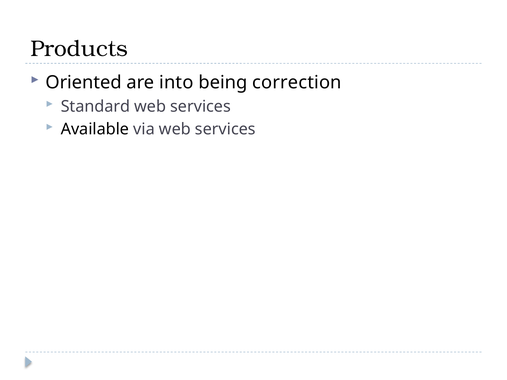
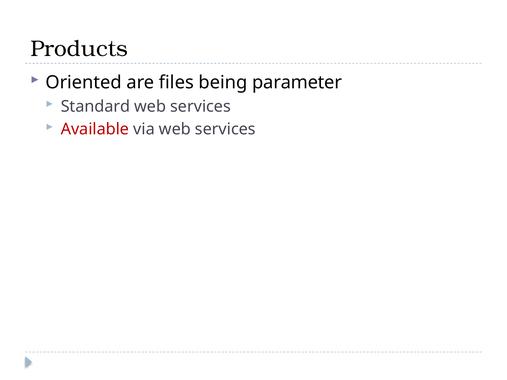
into: into -> files (176, 82)
correction: correction -> parameter (297, 82)
Available colour: black -> red (95, 129)
